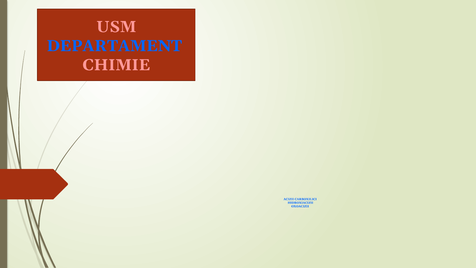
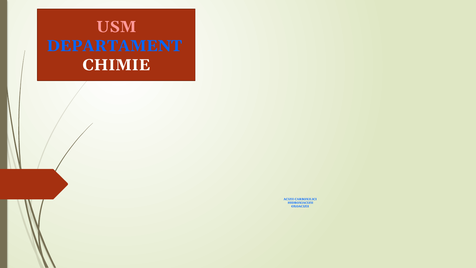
CHIMIE colour: pink -> white (116, 65)
